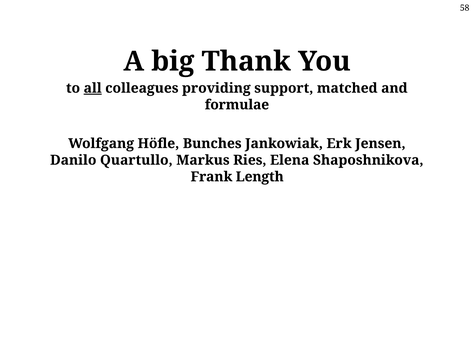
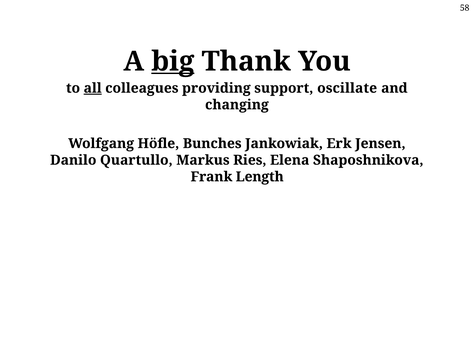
big underline: none -> present (173, 61)
matched: matched -> oscillate (347, 88)
formulae: formulae -> changing (237, 105)
